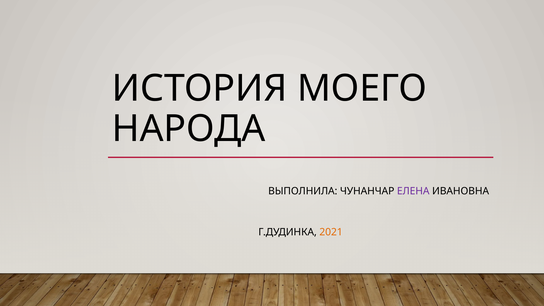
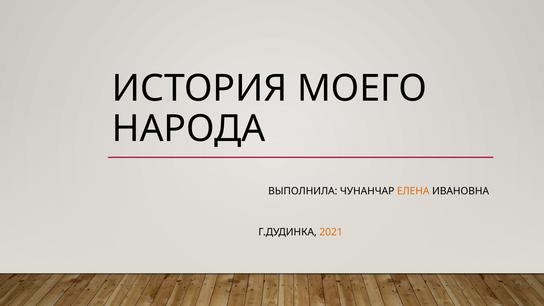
ЕЛЕНА colour: purple -> orange (413, 191)
